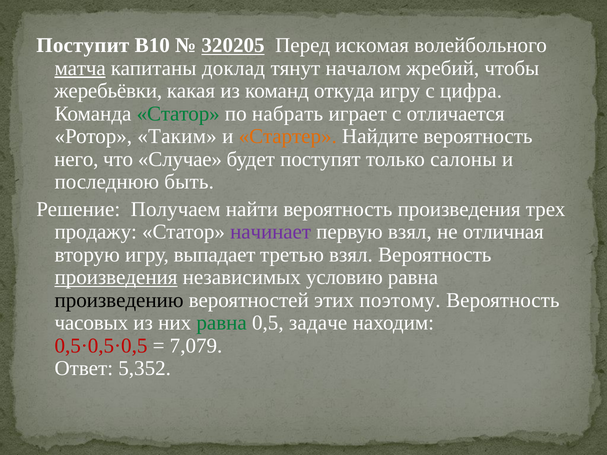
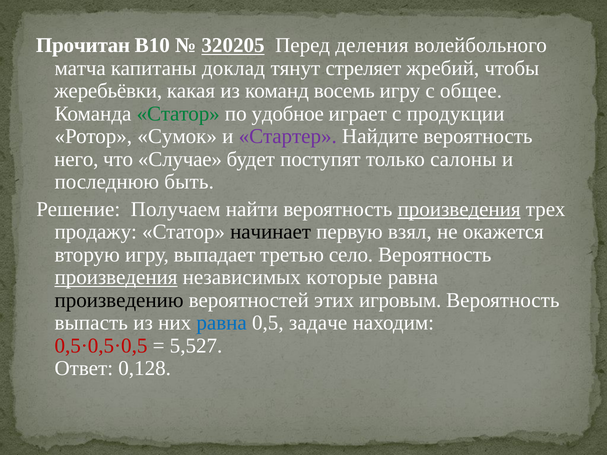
Поступит: Поступит -> Прочитан (83, 46)
искомая: искомая -> деления (372, 46)
матча underline: present -> none (80, 68)
началом: началом -> стреляет (363, 68)
откуда: откуда -> восемь (344, 91)
цифра: цифра -> общее (471, 91)
набрать: набрать -> удобное (288, 114)
отличается: отличается -> продукции (456, 114)
Таким: Таким -> Сумок (177, 137)
Стартер colour: orange -> purple (288, 137)
произведения underline: none -> present (459, 209)
начинает colour: purple -> black (271, 232)
отличная: отличная -> окажется (503, 232)
третью взял: взял -> село (351, 255)
условию: условию -> которые (344, 278)
поэтому: поэтому -> игровым (400, 300)
часовых: часовых -> выпасть (91, 323)
равна colour: green -> blue (222, 323)
7,079: 7,079 -> 5,527 (196, 346)
5,352: 5,352 -> 0,128 (145, 369)
